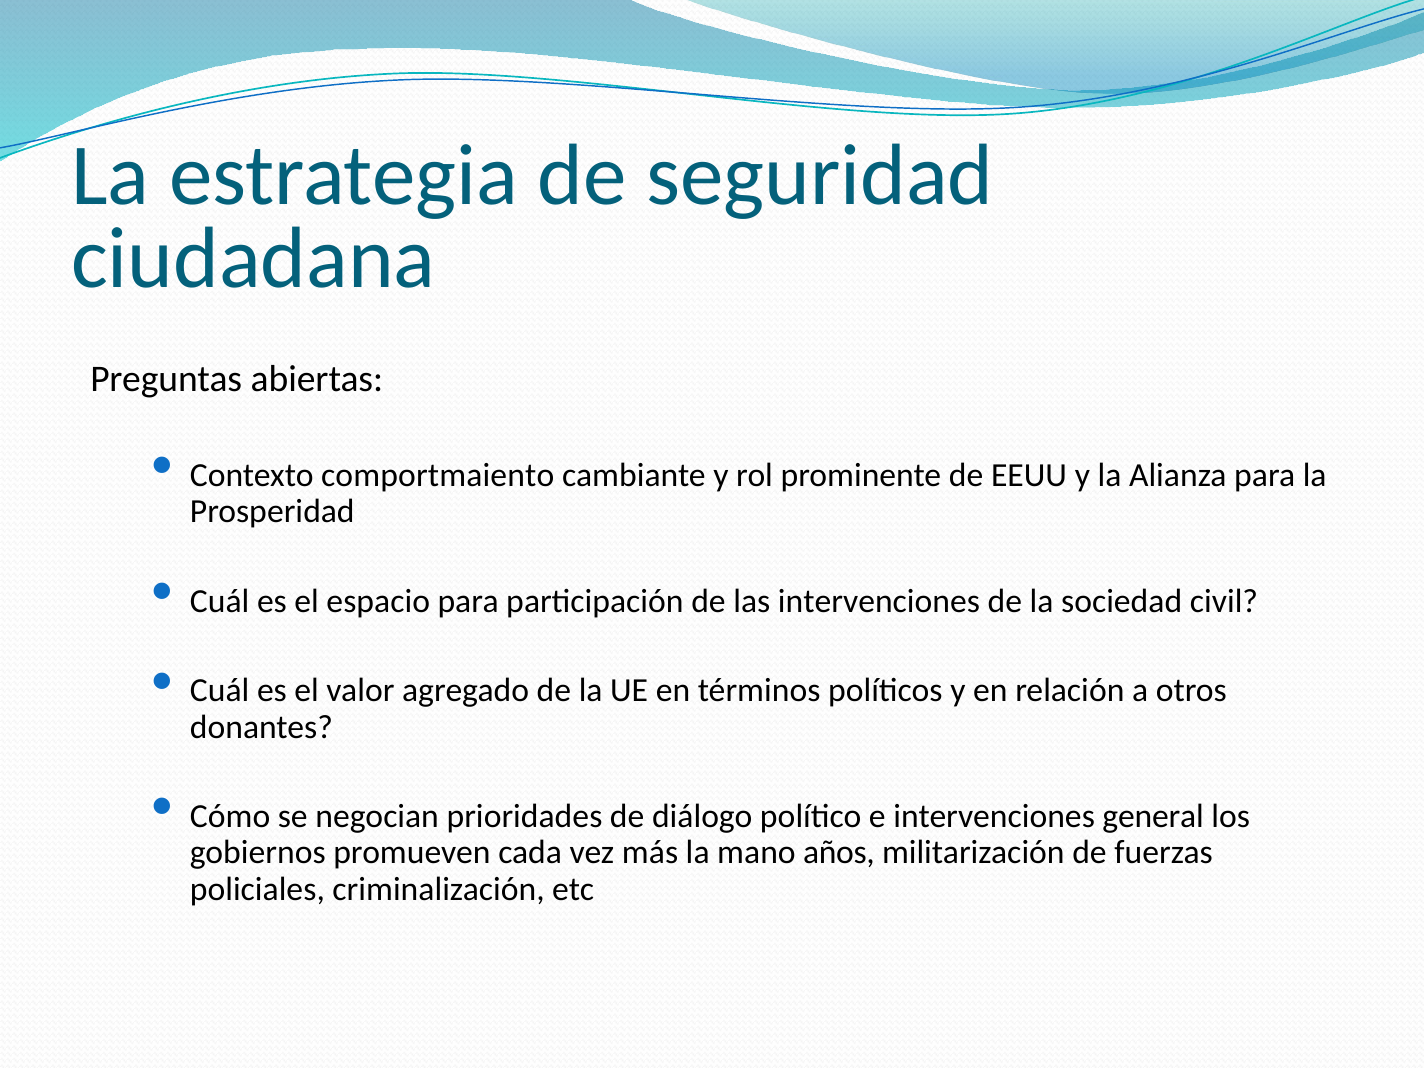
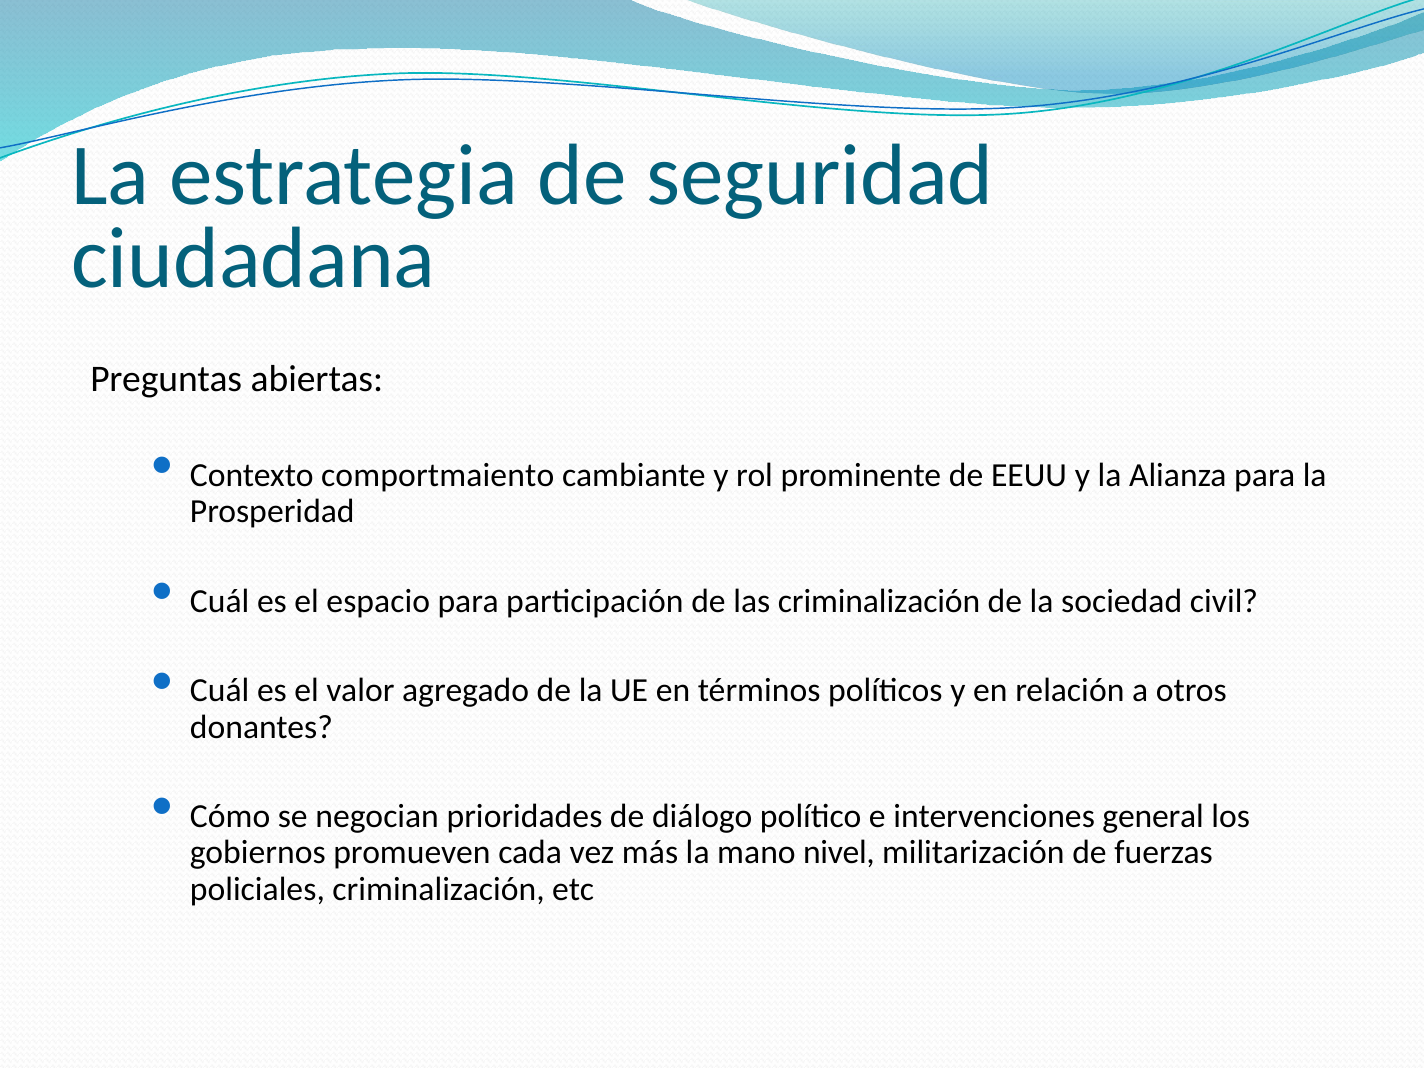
las intervenciones: intervenciones -> criminalización (879, 601)
años: años -> nivel (839, 853)
